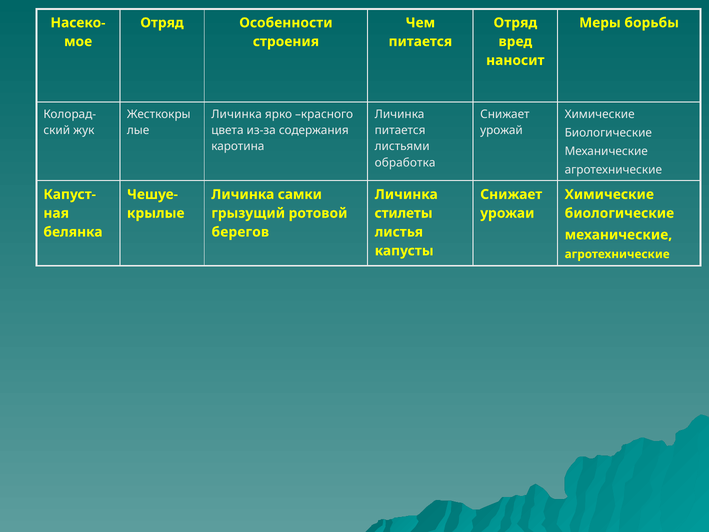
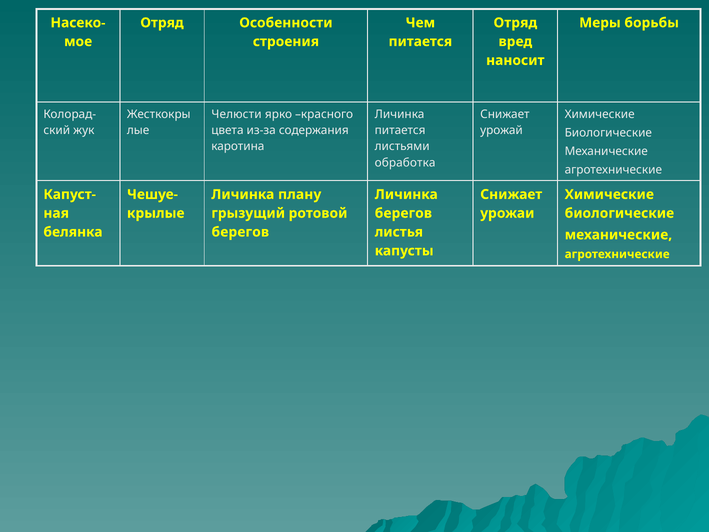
Личинка: Личинка -> Челюсти (237, 114)
самки: самки -> плану (300, 194)
стилеты: стилеты -> берегов (403, 213)
